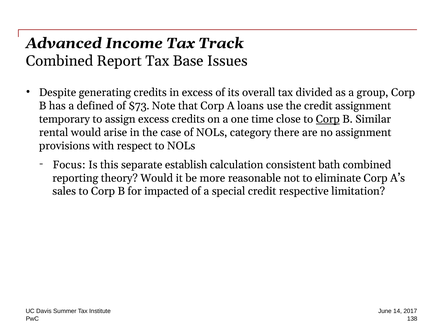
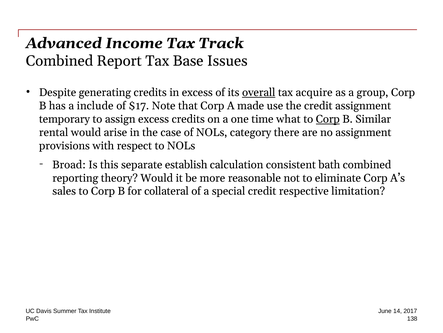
overall underline: none -> present (259, 92)
divided: divided -> acquire (314, 92)
defined: defined -> include (95, 106)
$73: $73 -> $17 (139, 106)
loans: loans -> made (251, 106)
close: close -> what (288, 119)
Focus: Focus -> Broad (69, 164)
impacted: impacted -> collateral (167, 191)
